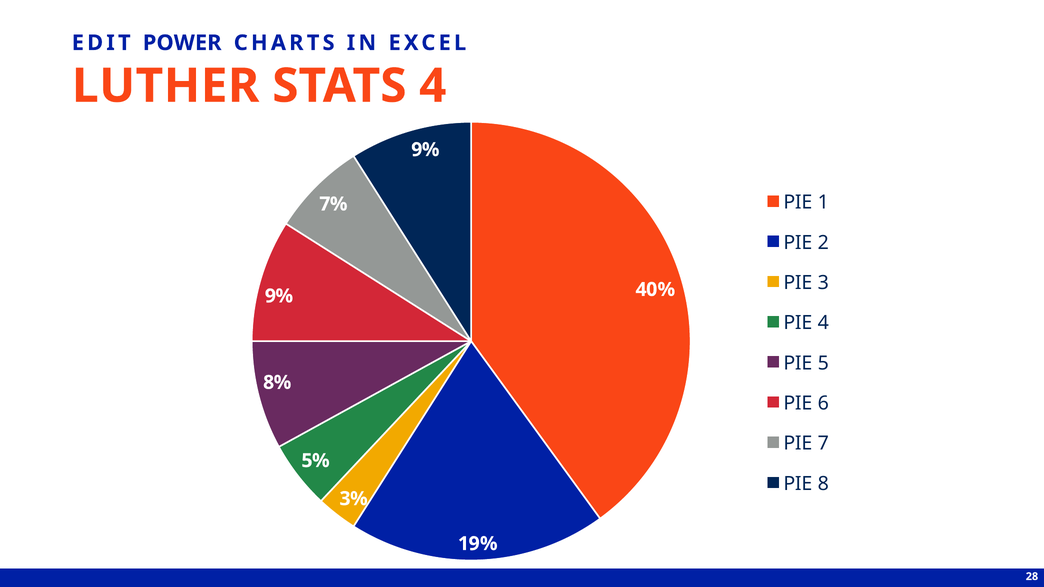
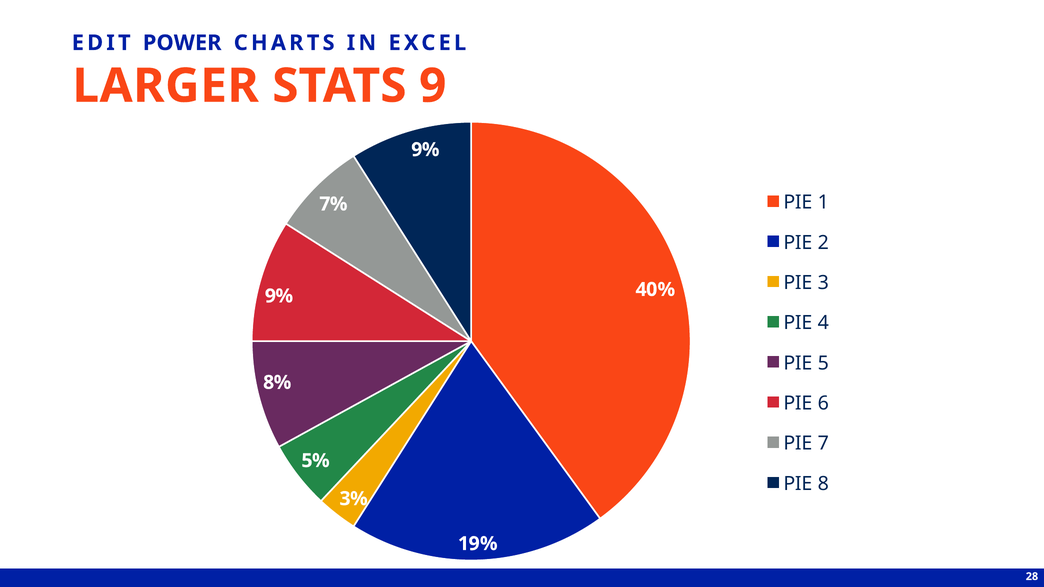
LUTHER: LUTHER -> LARGER (166, 86)
STATS 4: 4 -> 9 (433, 86)
